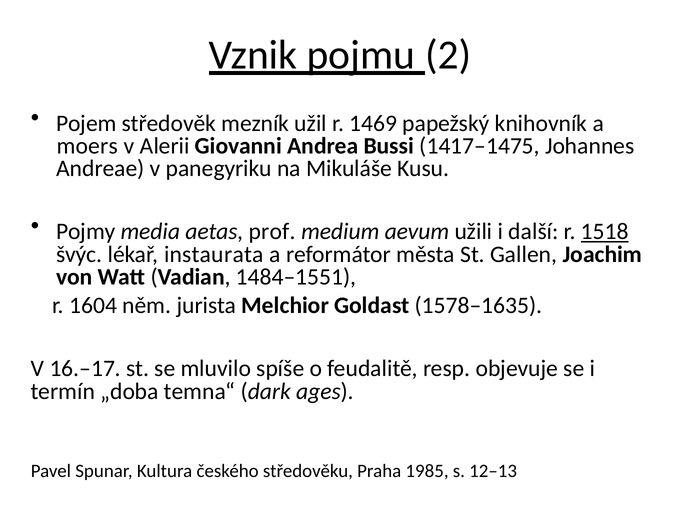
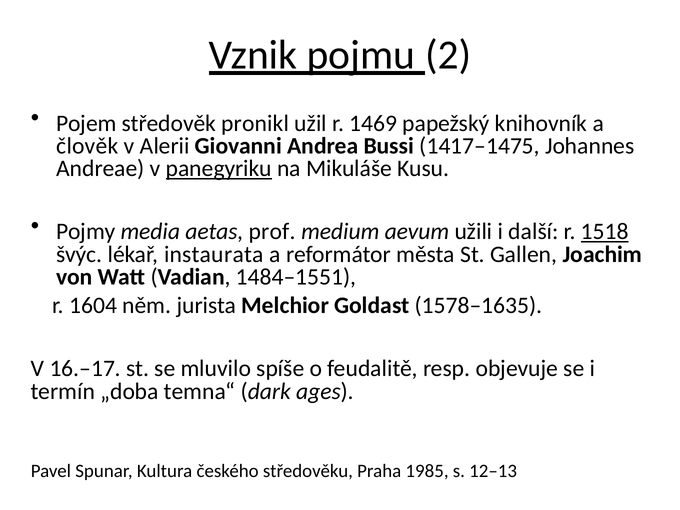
mezník: mezník -> pronikl (255, 123)
moers: moers -> člověk (87, 146)
panegyriku underline: none -> present (219, 169)
